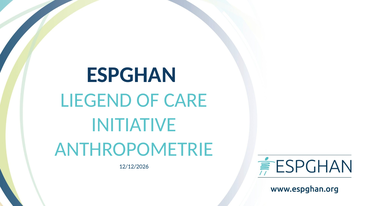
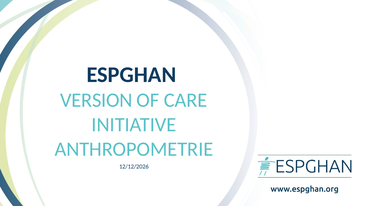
LIEGEND: LIEGEND -> VERSION (96, 100)
